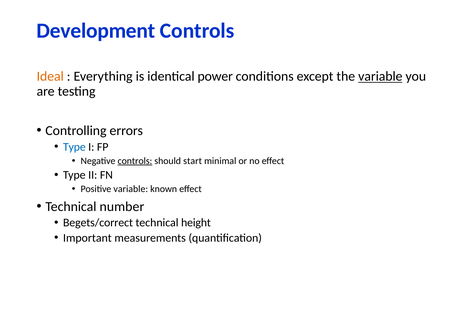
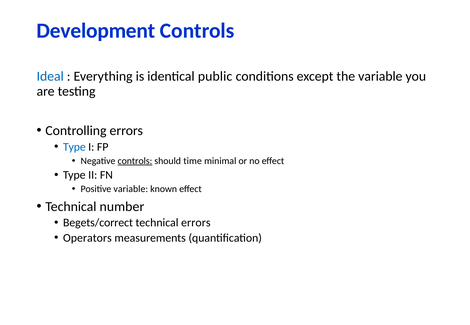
Ideal colour: orange -> blue (50, 76)
power: power -> public (215, 76)
variable underline: present -> none (380, 76)
start: start -> time (193, 161)
technical height: height -> errors (196, 223)
Important: Important -> Operators (87, 238)
